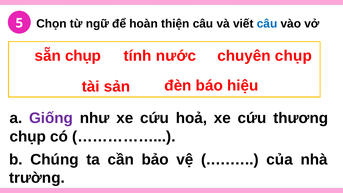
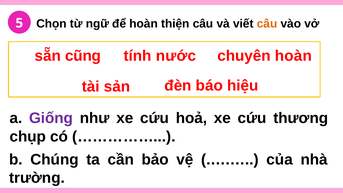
câu colour: blue -> orange (267, 24)
sẵn chụp: chụp -> cũng (83, 56)
chuyên chụp: chụp -> hoàn (293, 56)
